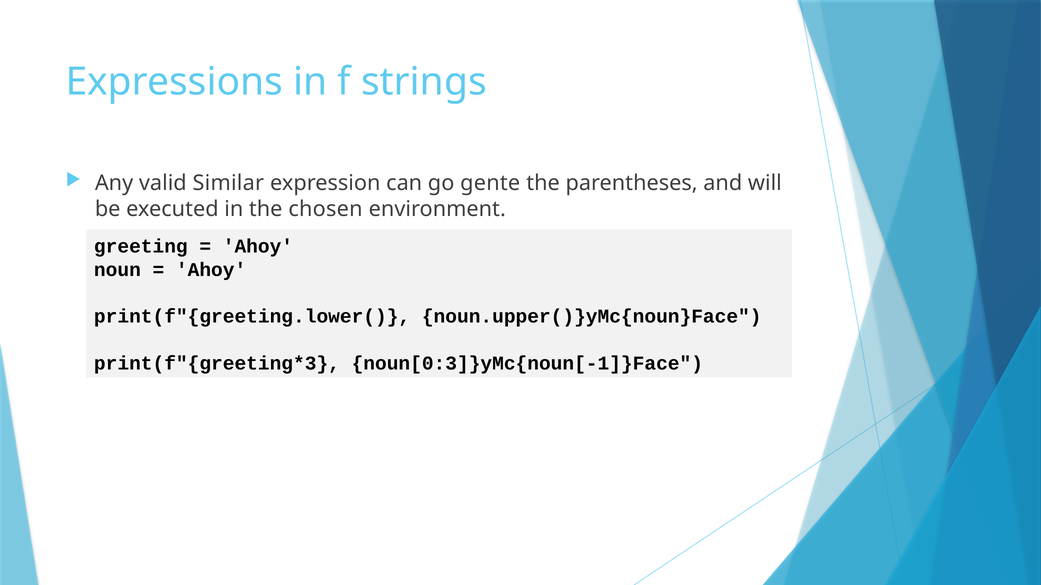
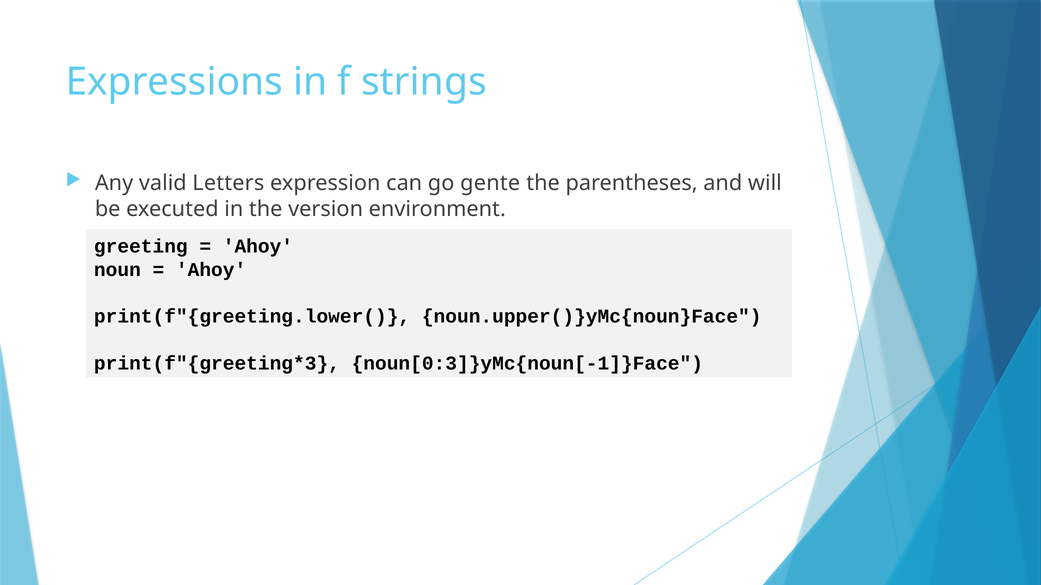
Similar: Similar -> Letters (228, 183)
chosen: chosen -> version (326, 209)
